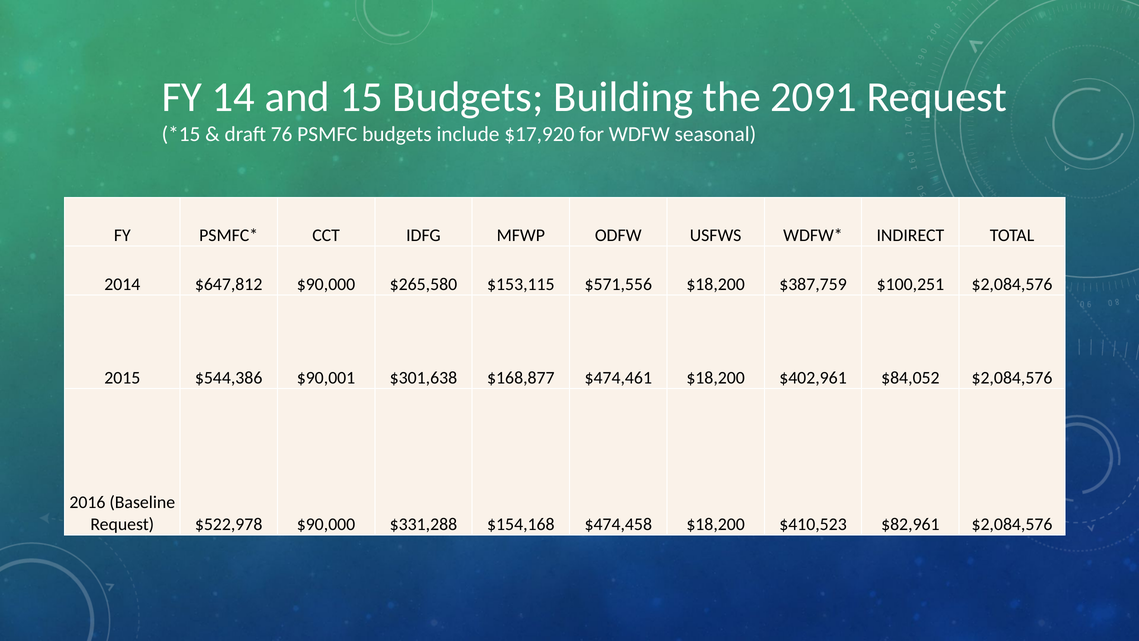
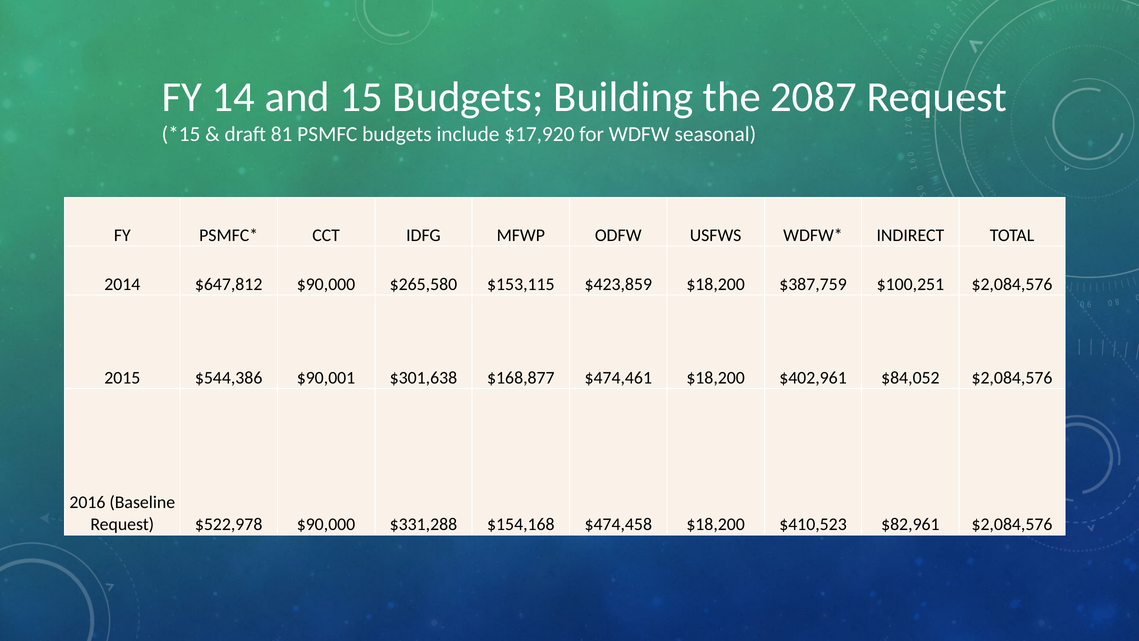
2091: 2091 -> 2087 (814, 97)
76: 76 -> 81 (282, 134)
$571,556: $571,556 -> $423,859 (618, 284)
